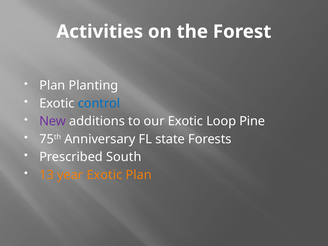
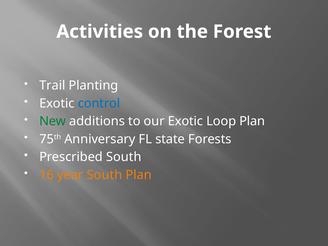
Plan: Plan -> Trail (52, 85)
New colour: purple -> green (53, 121)
Loop Pine: Pine -> Plan (252, 121)
13: 13 -> 16 (47, 175)
year Exotic: Exotic -> South (104, 175)
